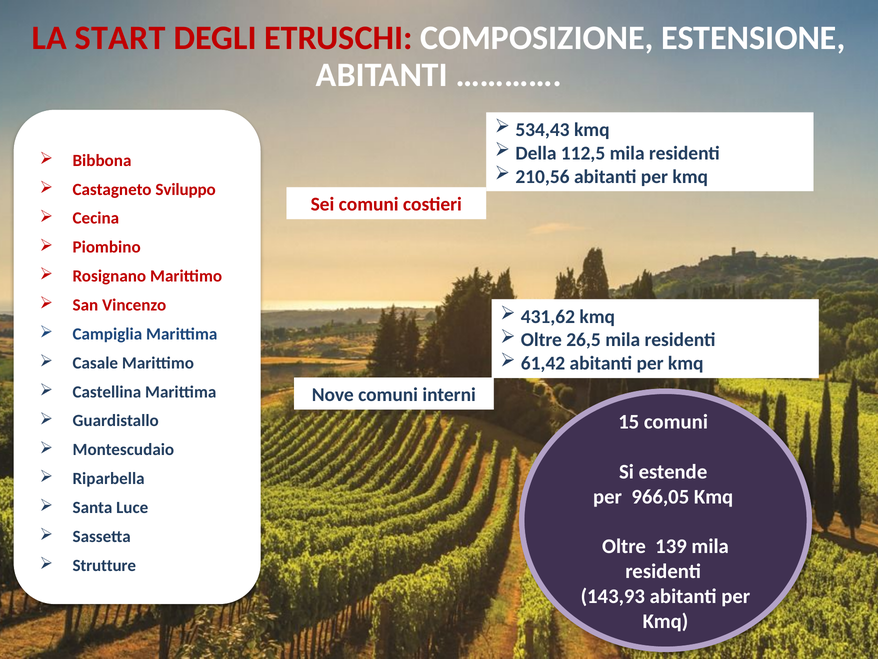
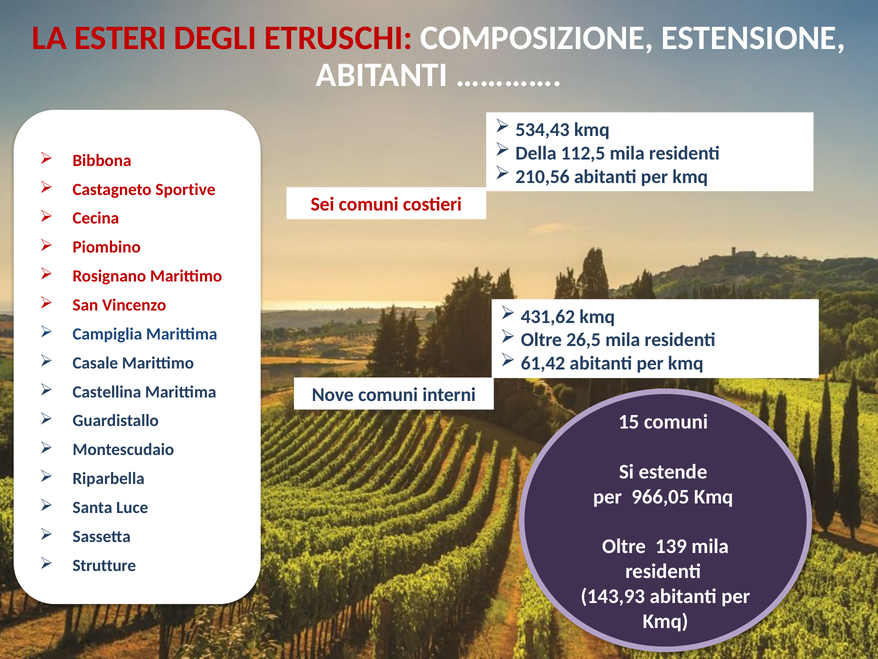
START: START -> ESTERI (121, 38)
Sviluppo: Sviluppo -> Sportive (186, 189)
